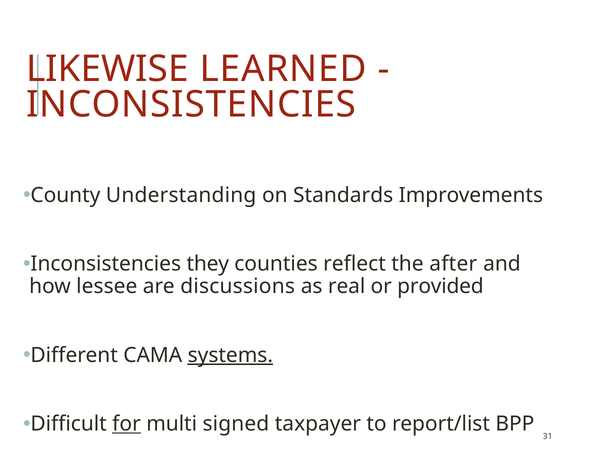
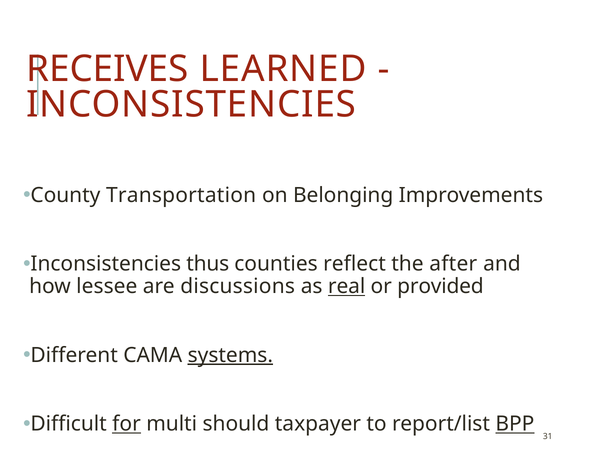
LIKEWISE: LIKEWISE -> RECEIVES (107, 69)
Understanding: Understanding -> Transportation (181, 195)
Standards: Standards -> Belonging (343, 195)
they: they -> thus (208, 264)
real underline: none -> present (347, 286)
signed: signed -> should (236, 424)
BPP underline: none -> present (515, 424)
